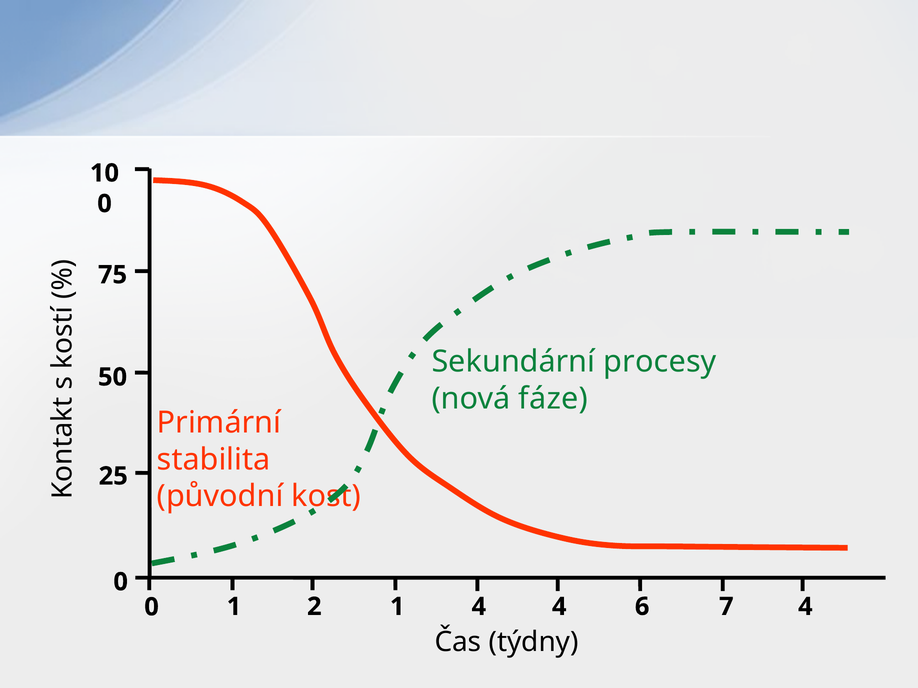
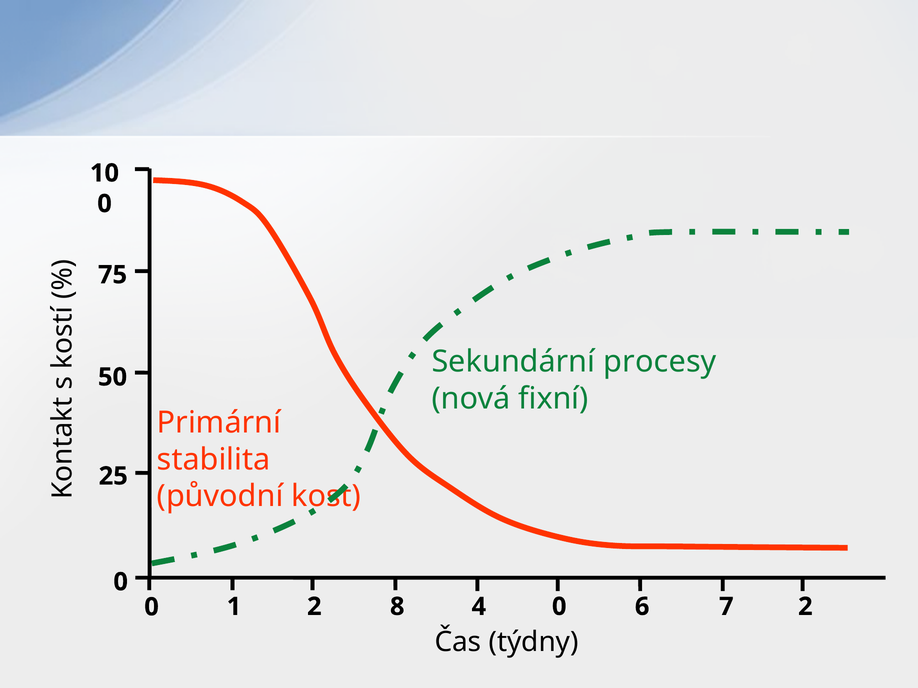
fáze: fáze -> fixní (553, 399)
2 1: 1 -> 8 (397, 607)
4 4: 4 -> 0 (559, 607)
7 4: 4 -> 2 (805, 607)
